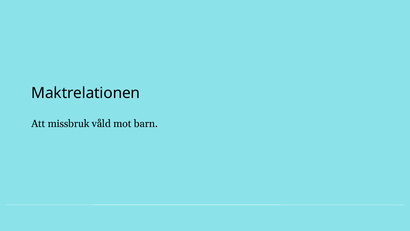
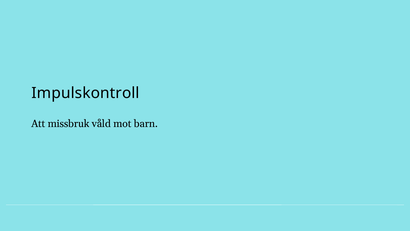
Maktrelationen: Maktrelationen -> Impulskontroll (86, 93)
